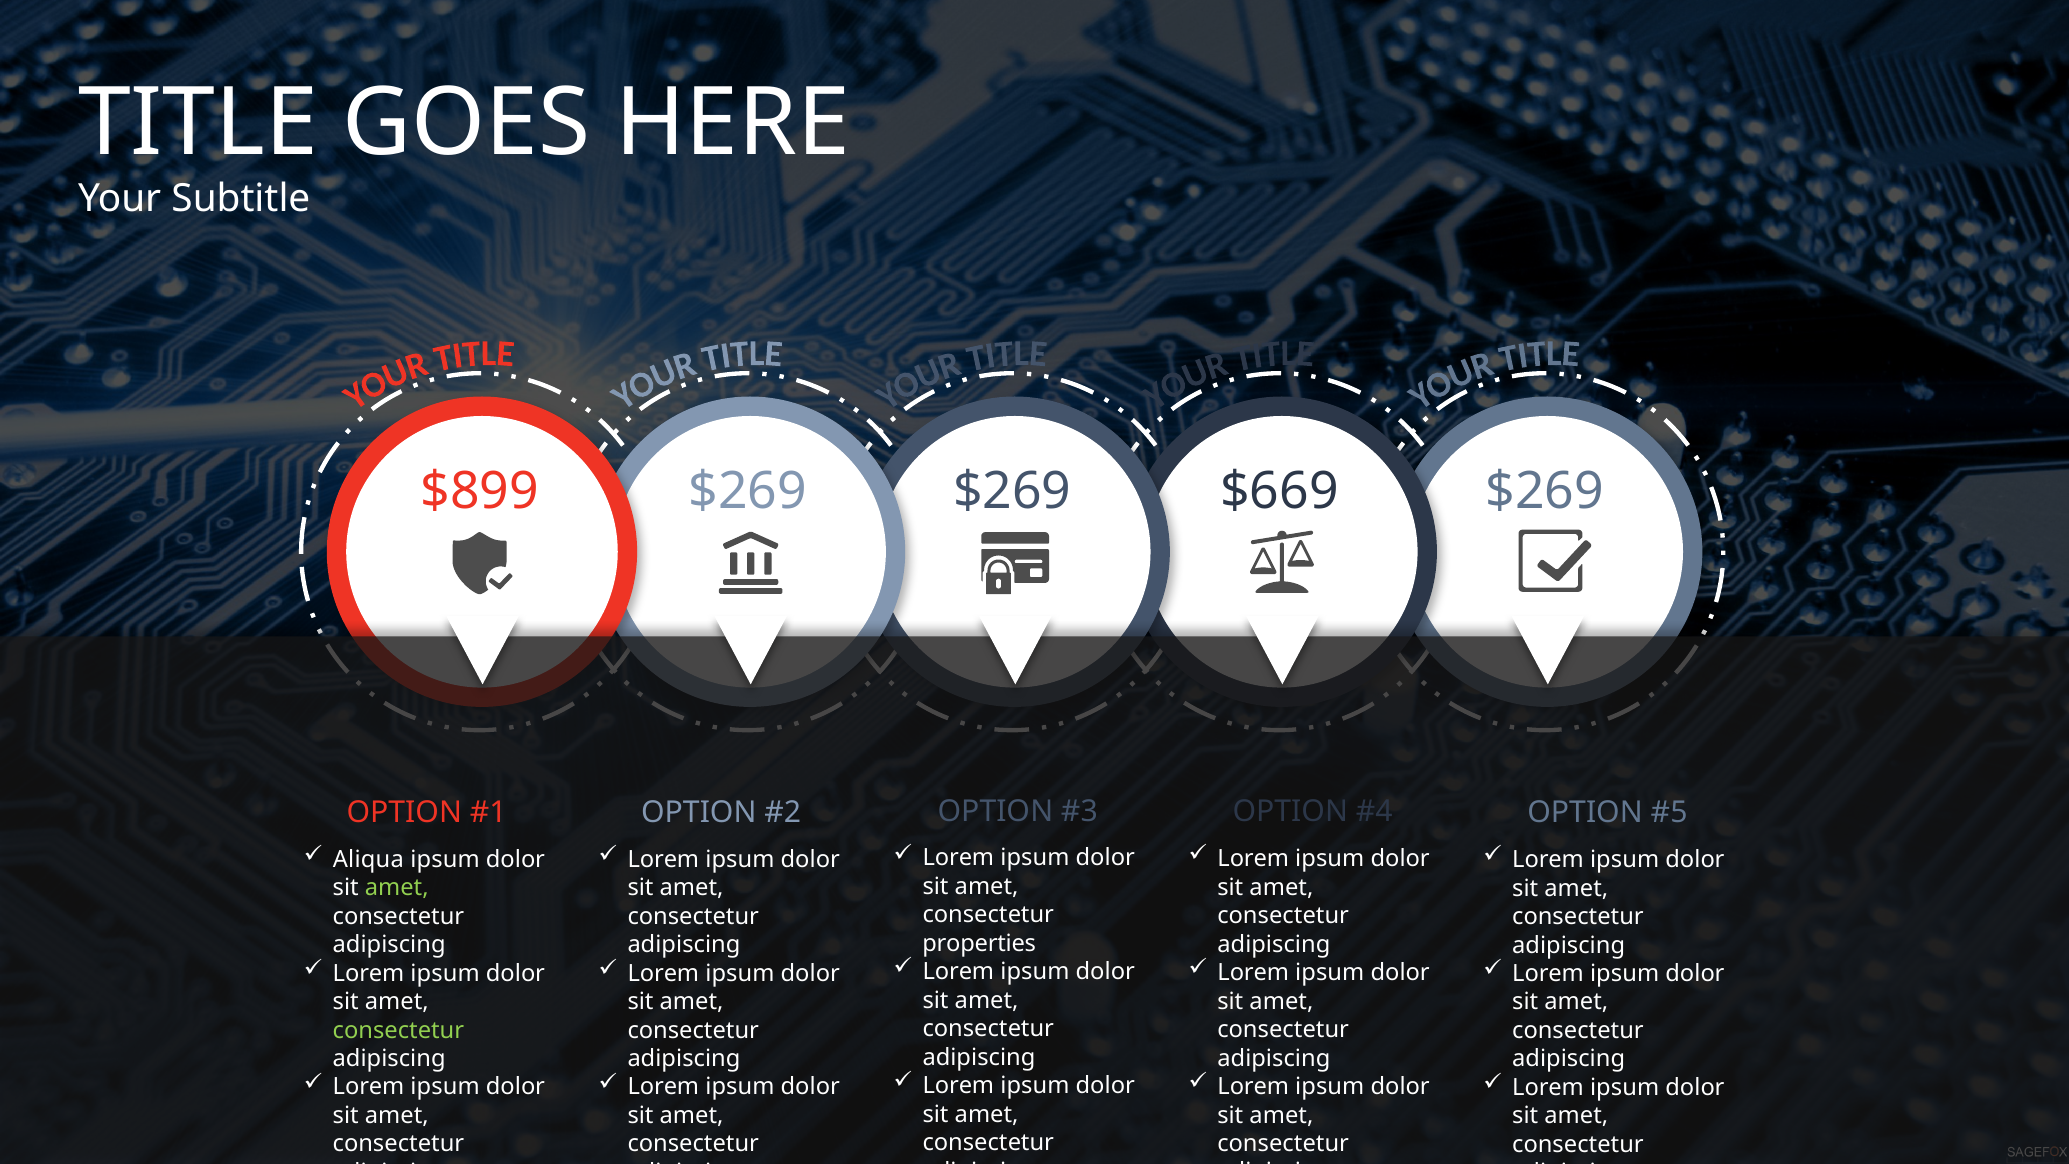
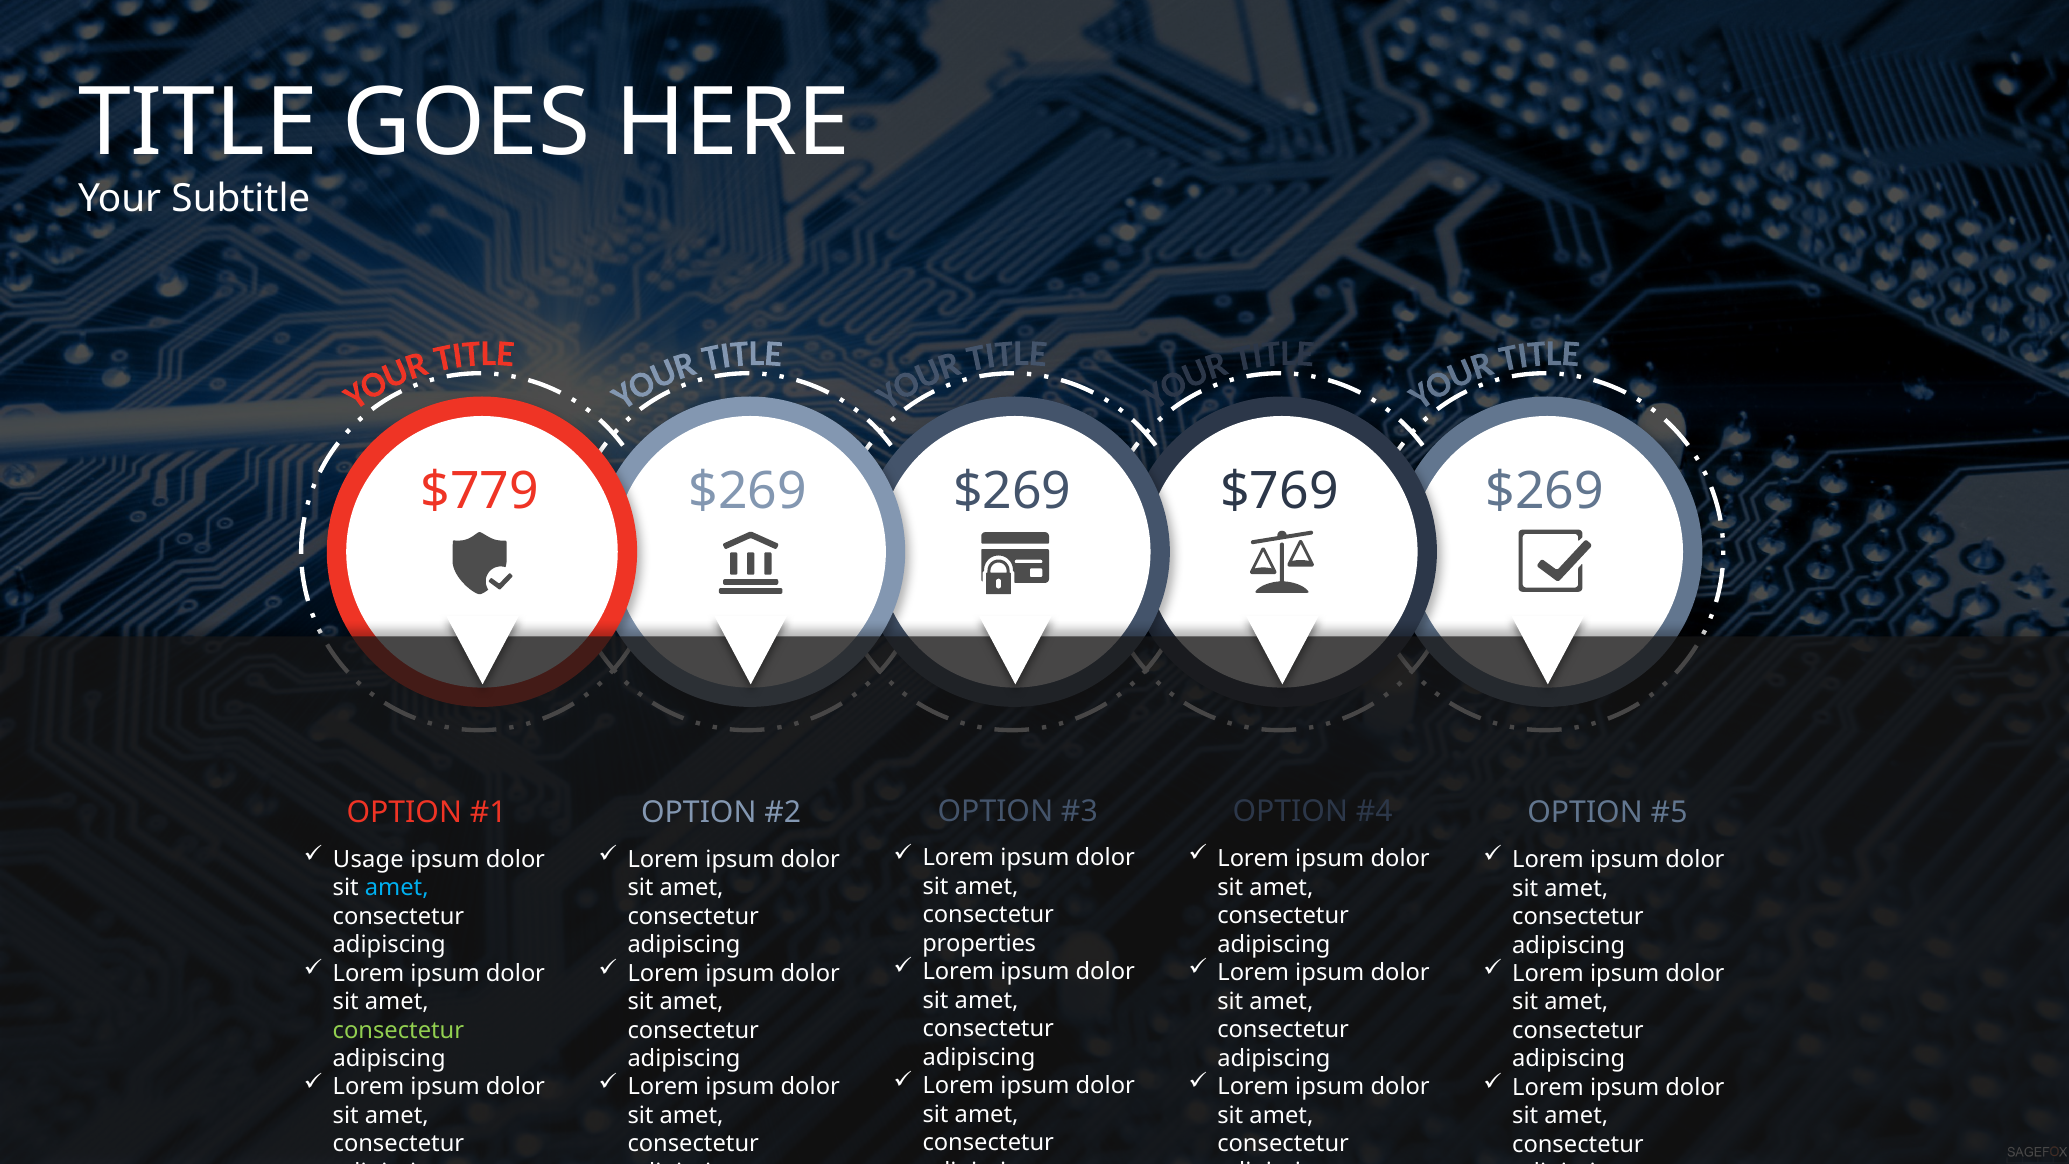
$899: $899 -> $779 (480, 492)
$669: $669 -> $769 (1280, 492)
Aliqua: Aliqua -> Usage (368, 859)
amet colour: light green -> light blue (397, 888)
